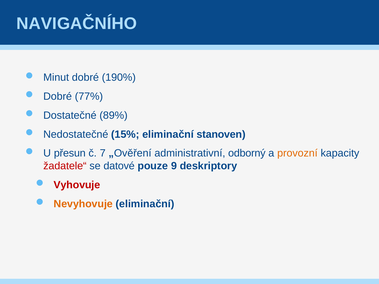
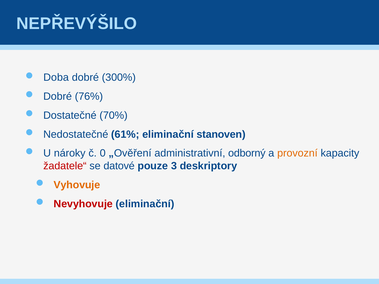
NAVIGAČNÍHO: NAVIGAČNÍHO -> NEPŘEVÝŠILO (77, 24)
Minut: Minut -> Doba (56, 78)
190%: 190% -> 300% (119, 78)
77%: 77% -> 76% (89, 97)
89%: 89% -> 70% (114, 115)
15%: 15% -> 61% (125, 134)
přesun: přesun -> nároky (70, 153)
7: 7 -> 0 (103, 153)
9: 9 -> 3 (174, 166)
Vyhovuje colour: red -> orange (77, 185)
Nevyhovuje colour: orange -> red (83, 204)
